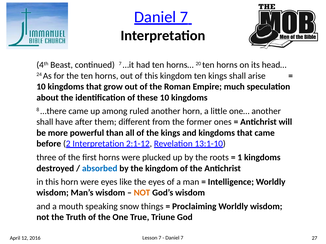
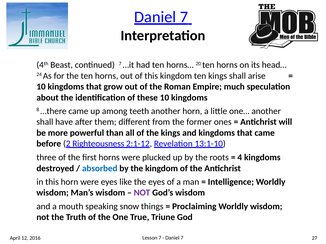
ruled: ruled -> teeth (139, 111)
2 Interpretation: Interpretation -> Righteousness (98, 144)
1: 1 -> 4 (240, 158)
NOT colour: orange -> purple (142, 193)
